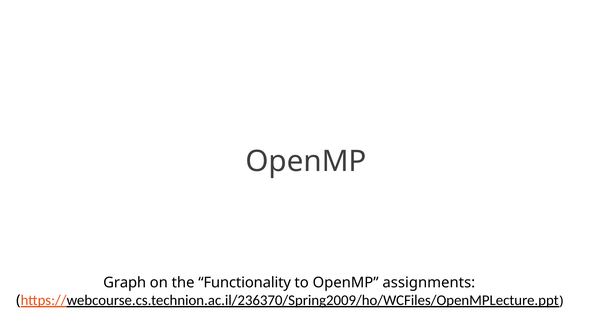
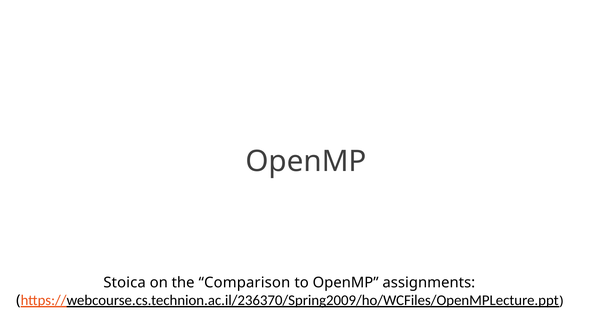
Graph: Graph -> Stoica (125, 283)
Functionality: Functionality -> Comparison (244, 283)
